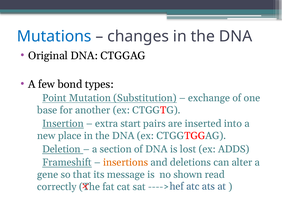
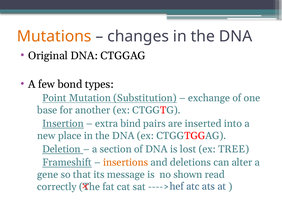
Mutations colour: blue -> orange (54, 36)
start: start -> bind (131, 124)
ADDS: ADDS -> TREE (234, 149)
